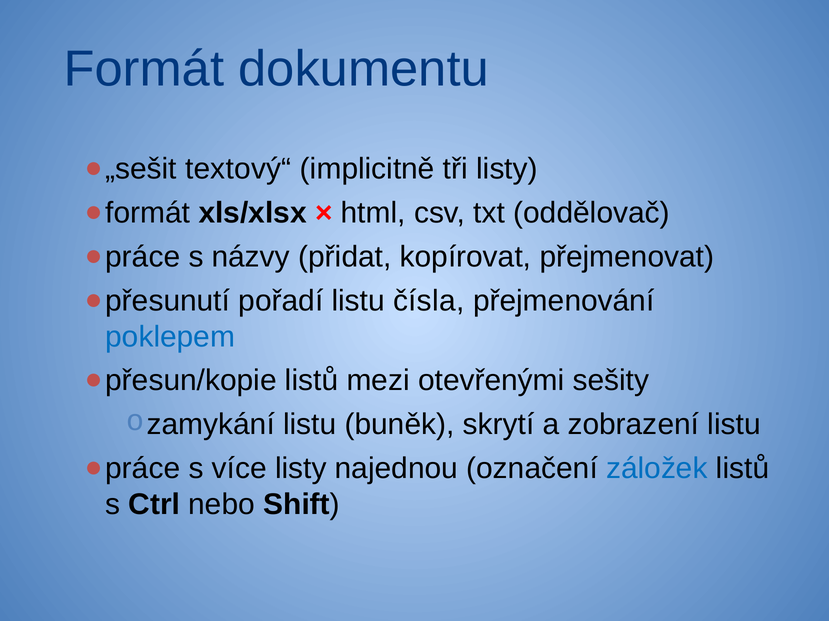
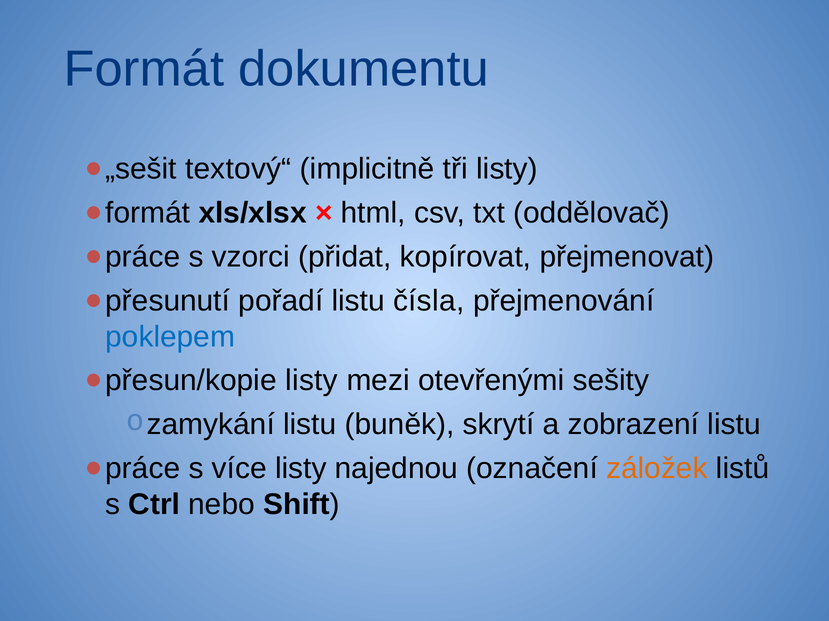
názvy: názvy -> vzorci (251, 257)
listů: listů -> listy (311, 381)
záložek colour: blue -> orange (657, 469)
